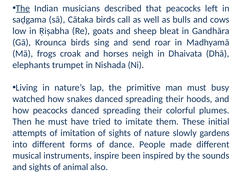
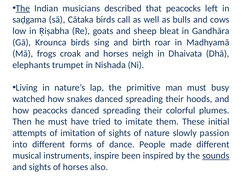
send: send -> birth (141, 42)
gardens: gardens -> passion (214, 133)
sounds underline: none -> present (216, 155)
of animal: animal -> horses (76, 166)
